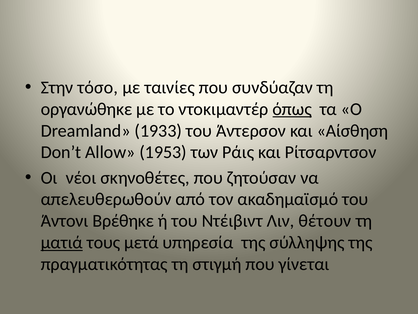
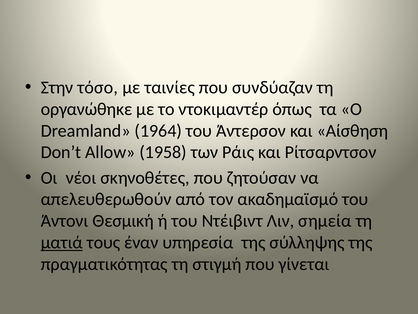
όπως underline: present -> none (292, 109)
1933: 1933 -> 1964 (158, 131)
1953: 1953 -> 1958 (163, 152)
Βρέθηκε: Βρέθηκε -> Θεσμική (123, 221)
θέτουν: θέτουν -> σημεία (325, 221)
μετά: μετά -> έναν (141, 242)
